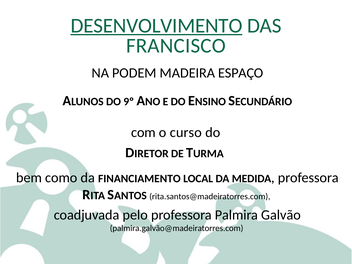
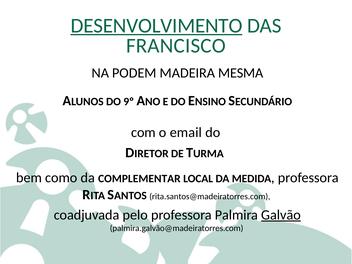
ESPAÇO: ESPAÇO -> MESMA (241, 73)
curso: curso -> email (186, 133)
FINANCIAMENTO: FINANCIAMENTO -> COMPLEMENTAR (139, 179)
Galvão underline: none -> present (281, 215)
